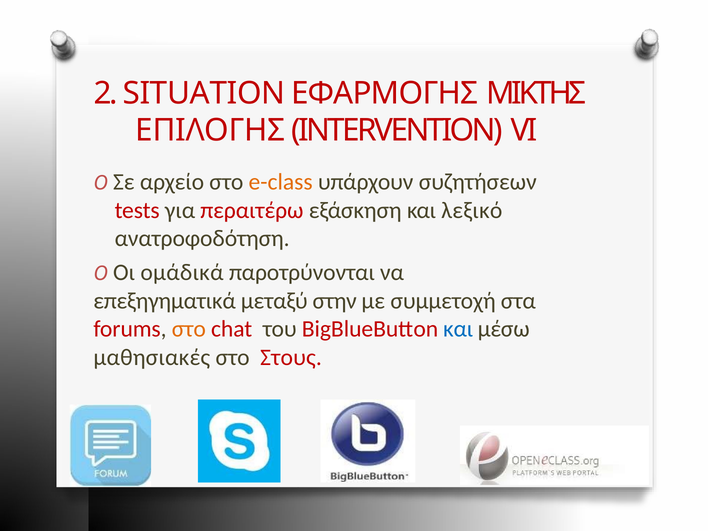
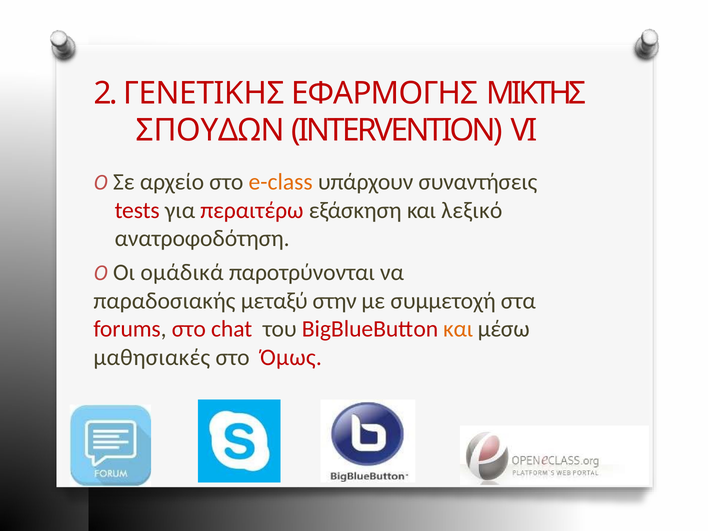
SITUATION: SITUATION -> ΓΕΝΕΤΙΚΗΣ (204, 94)
ΕΠΙΛΟΓΗΣ: ΕΠΙΛΟΓΗΣ -> ΣΠΟΥΔΩΝ (210, 130)
συζητήσεων: συζητήσεων -> συναντήσεις (478, 182)
επεξηγηματικά: επεξηγηματικά -> παραδοσιακής (164, 301)
στο colour: orange -> red (189, 329)
και colour: blue -> orange (458, 329)
Στους: Στους -> Όμως (291, 357)
